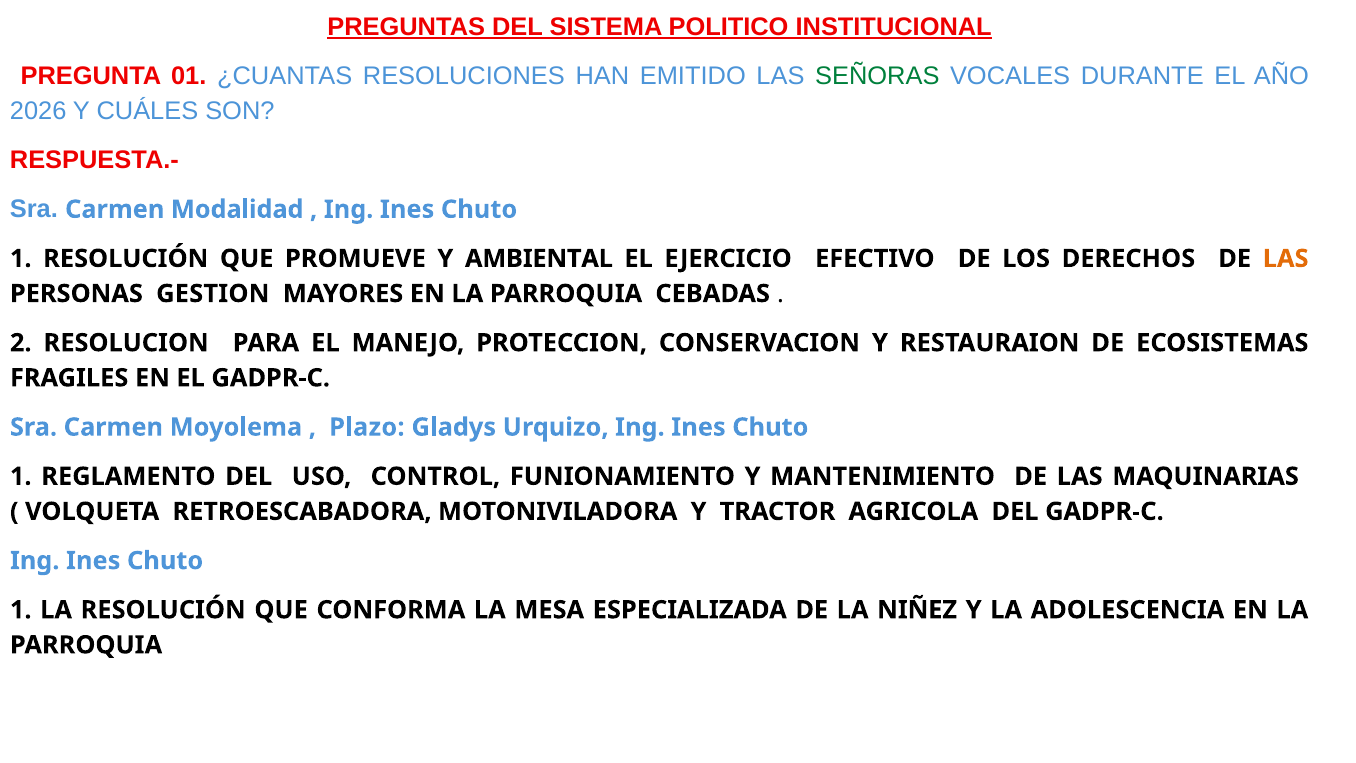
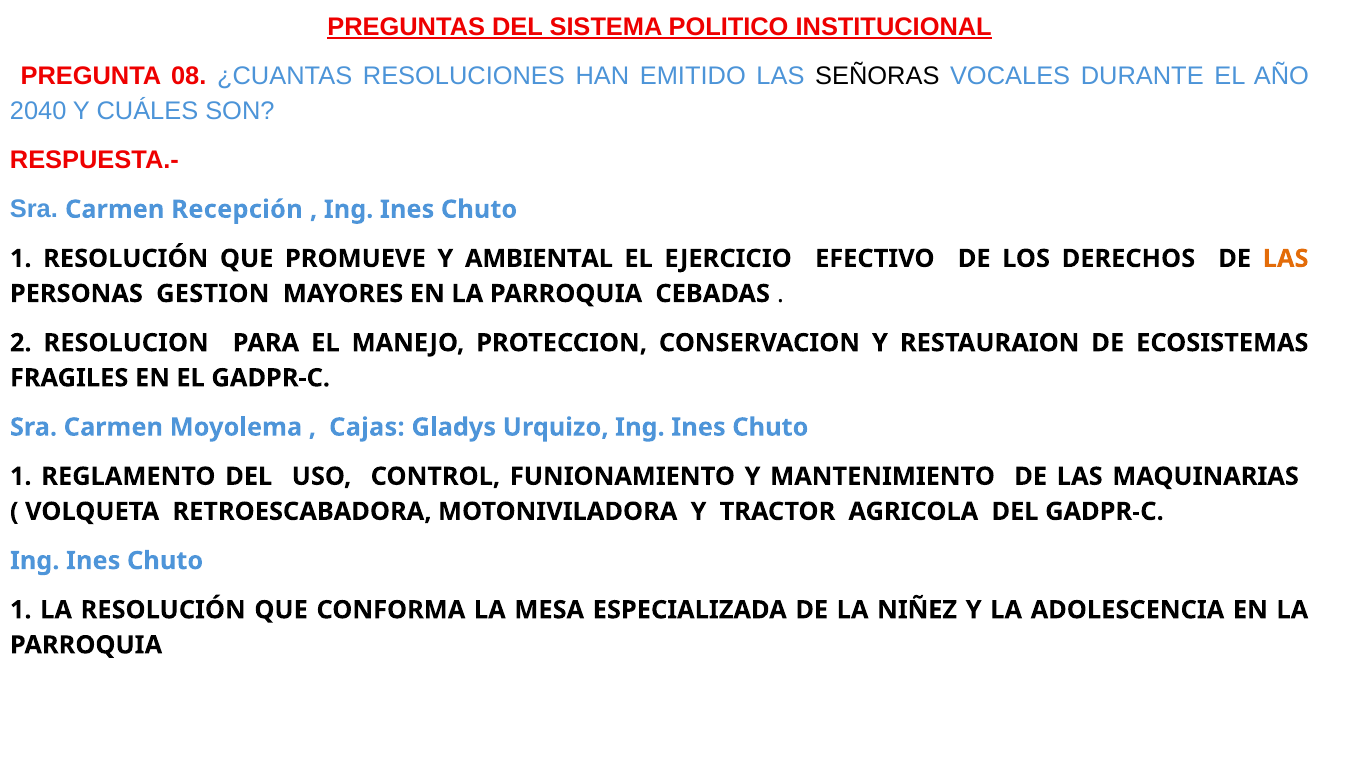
01: 01 -> 08 (189, 76)
SEÑORAS colour: green -> black (877, 76)
2026: 2026 -> 2040 (38, 111)
Modalidad: Modalidad -> Recepción (237, 209)
Plazo: Plazo -> Cajas (367, 427)
